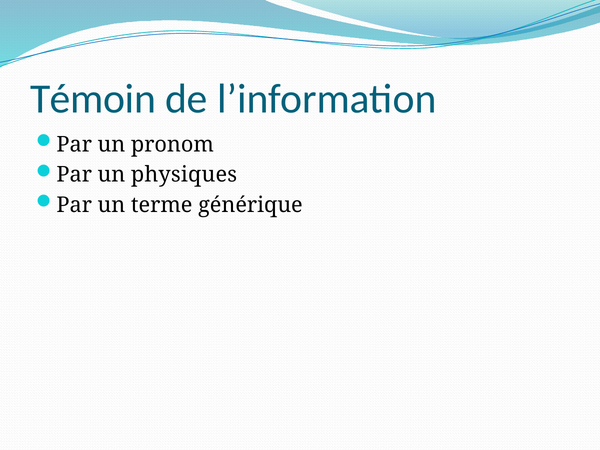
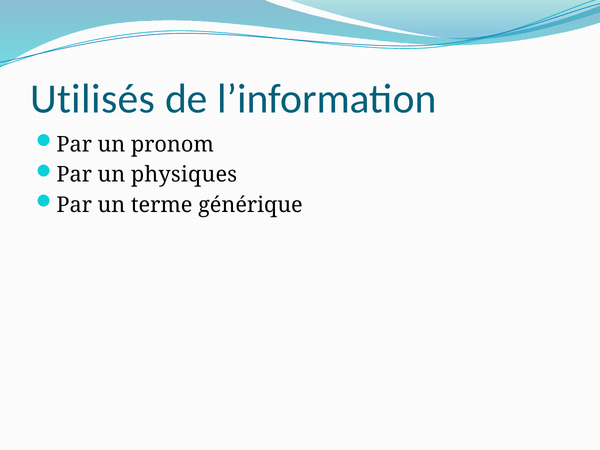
Témoin: Témoin -> Utilisés (93, 99)
